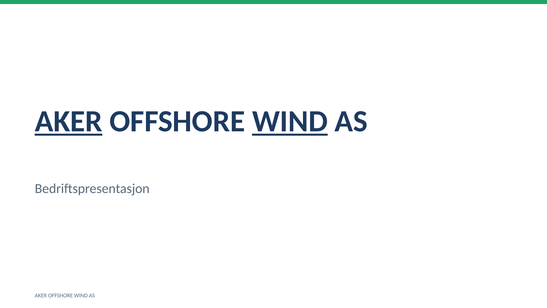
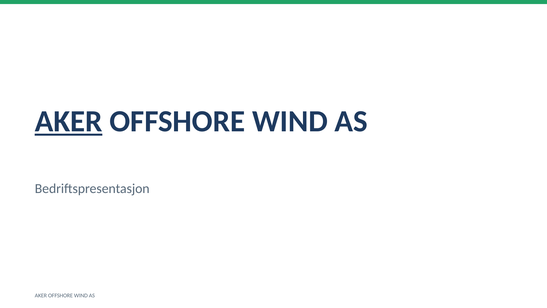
WIND underline: present -> none (290, 121)
